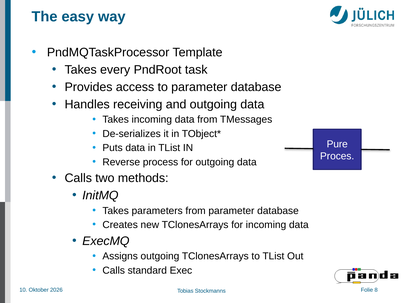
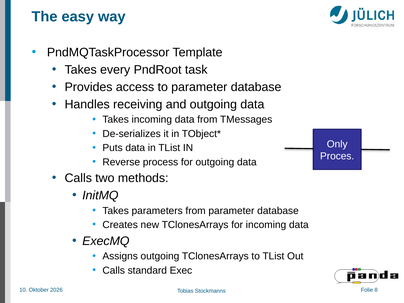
Pure: Pure -> Only (337, 144)
